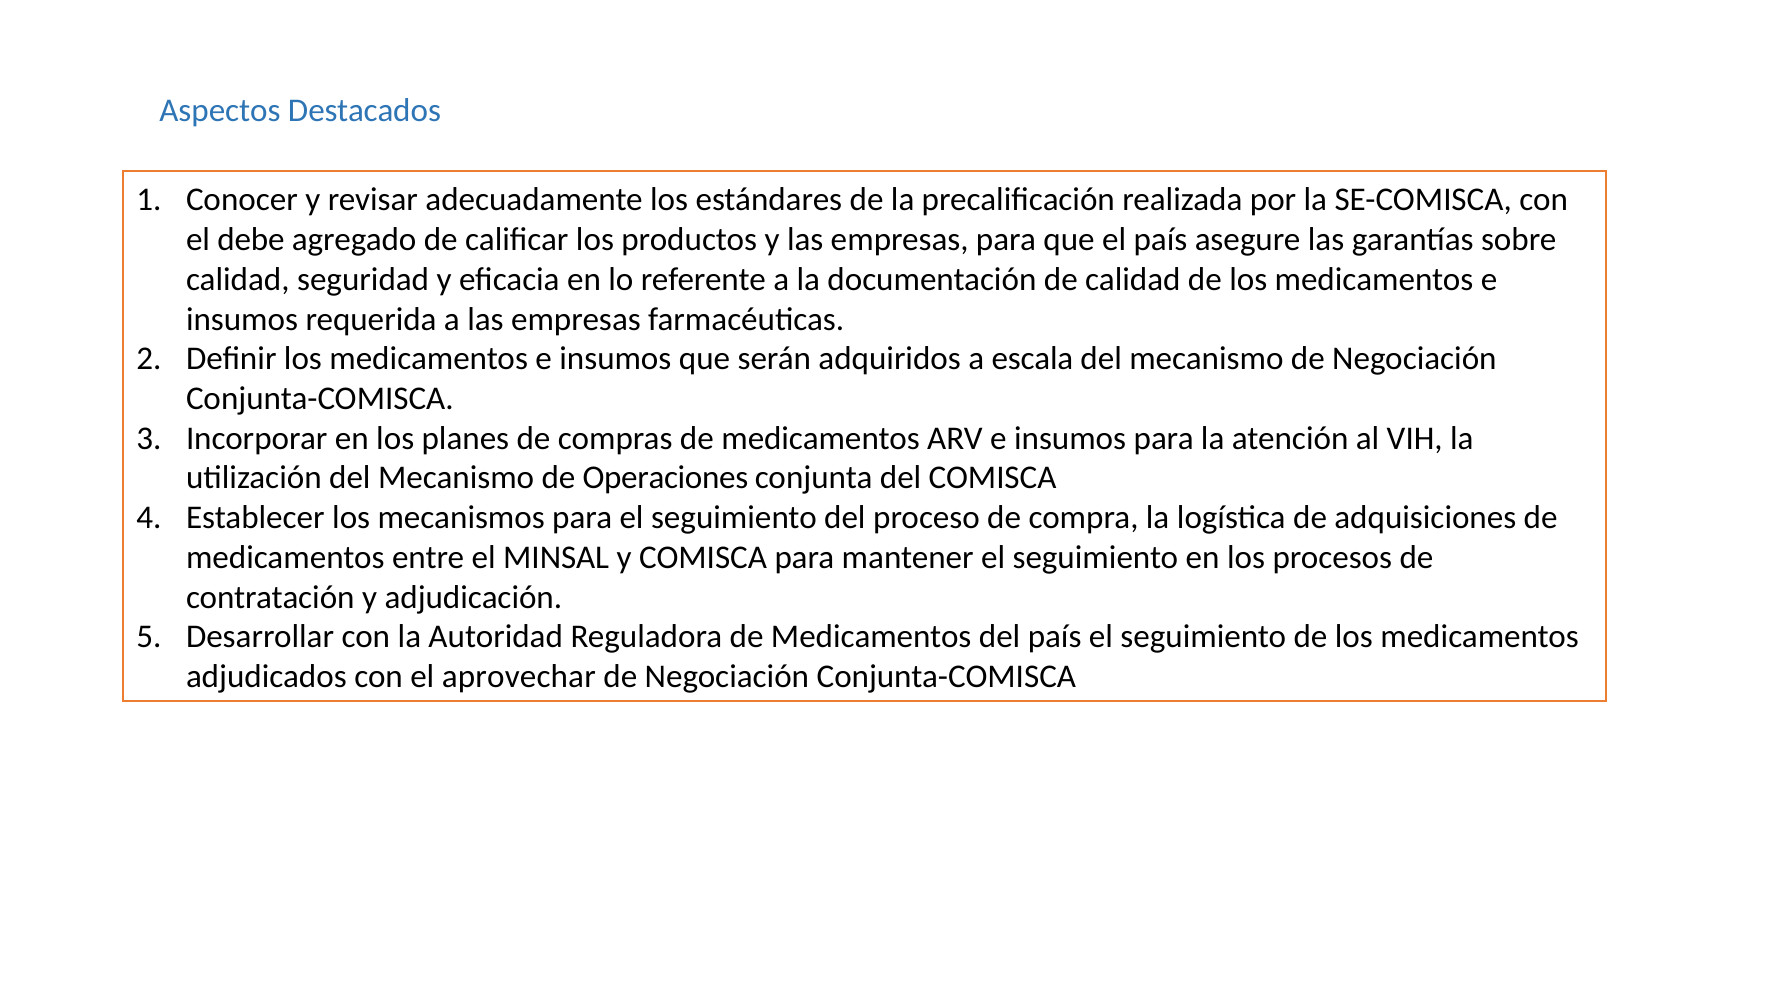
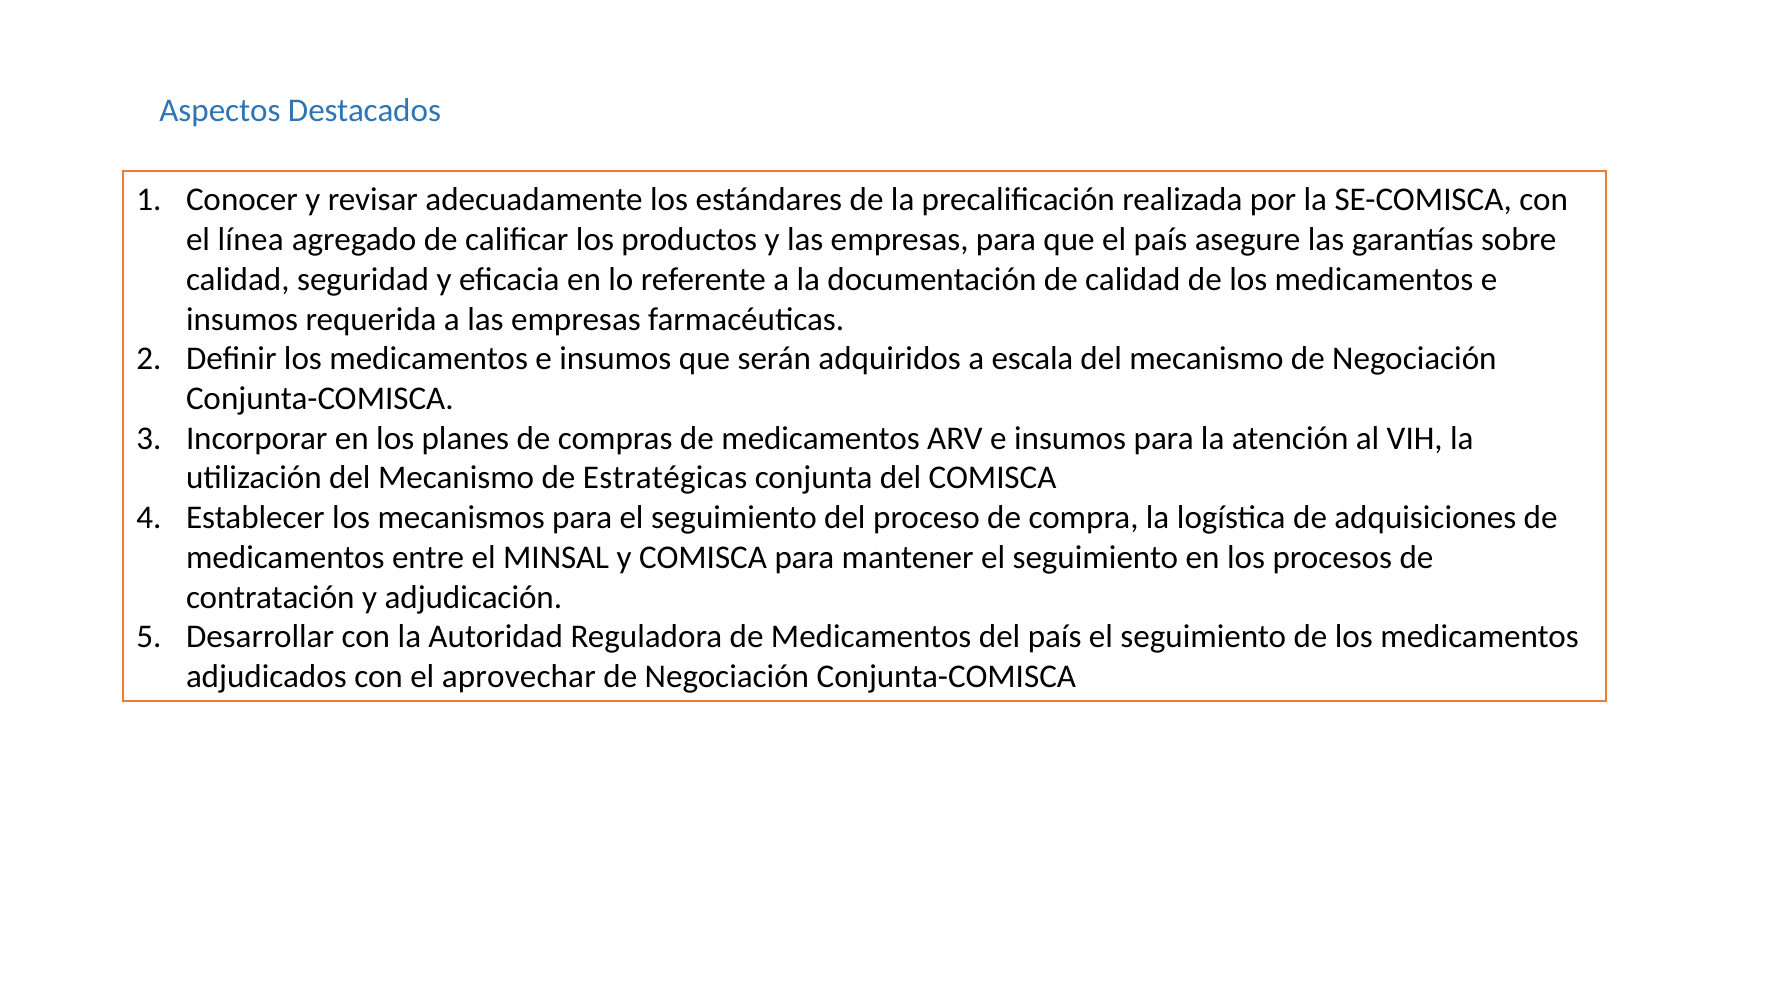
debe: debe -> línea (251, 240)
Operaciones: Operaciones -> Estratégicas (665, 478)
